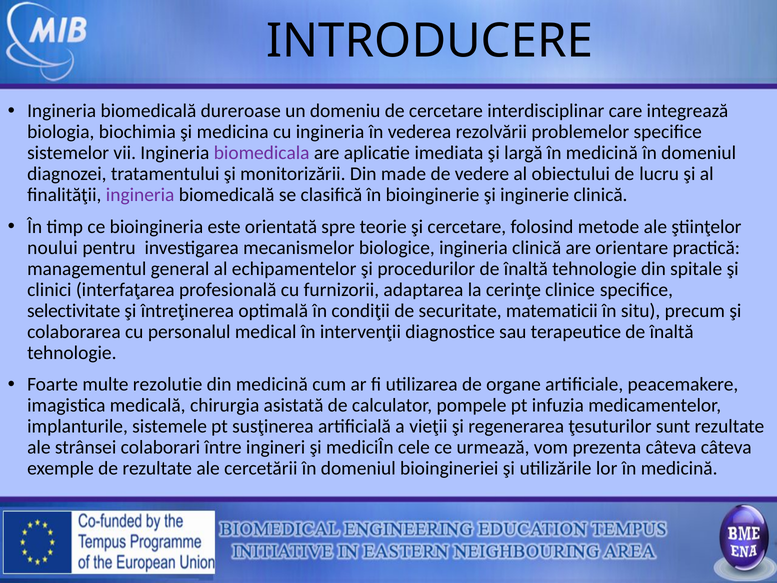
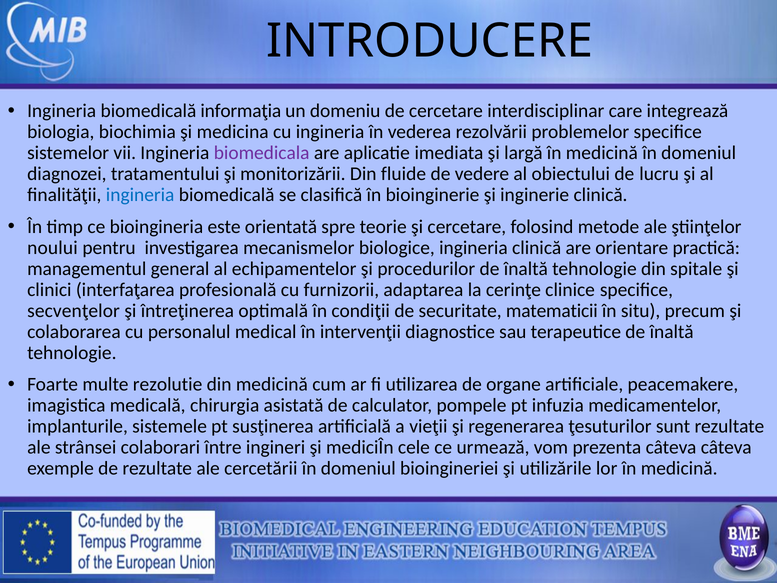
dureroase: dureroase -> informaţia (241, 111)
made: made -> fluide (404, 174)
ingineria colour: purple -> blue (140, 195)
selectivitate: selectivitate -> secvenţelor (74, 311)
